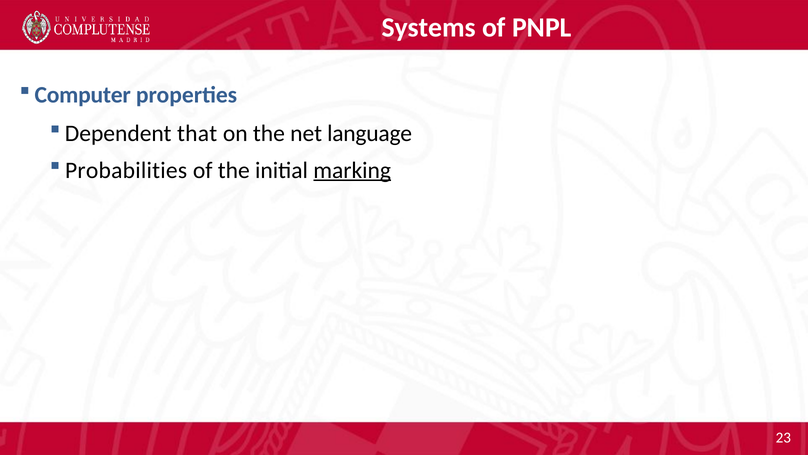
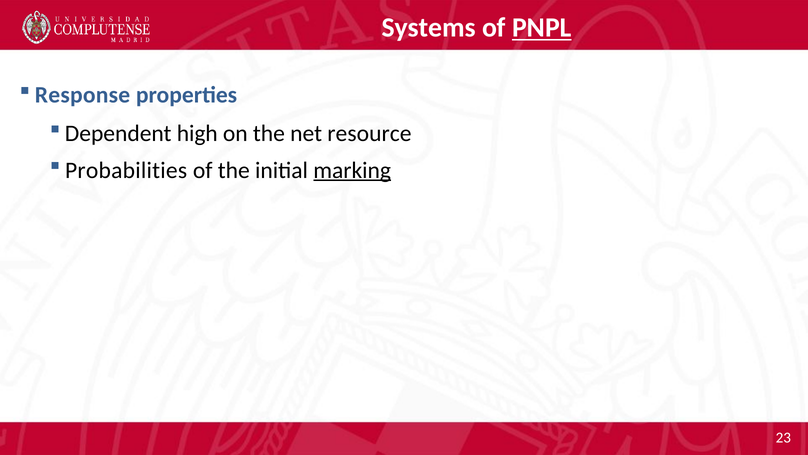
PNPL underline: none -> present (542, 28)
Computer: Computer -> Response (82, 95)
that: that -> high (197, 133)
language: language -> resource (369, 133)
